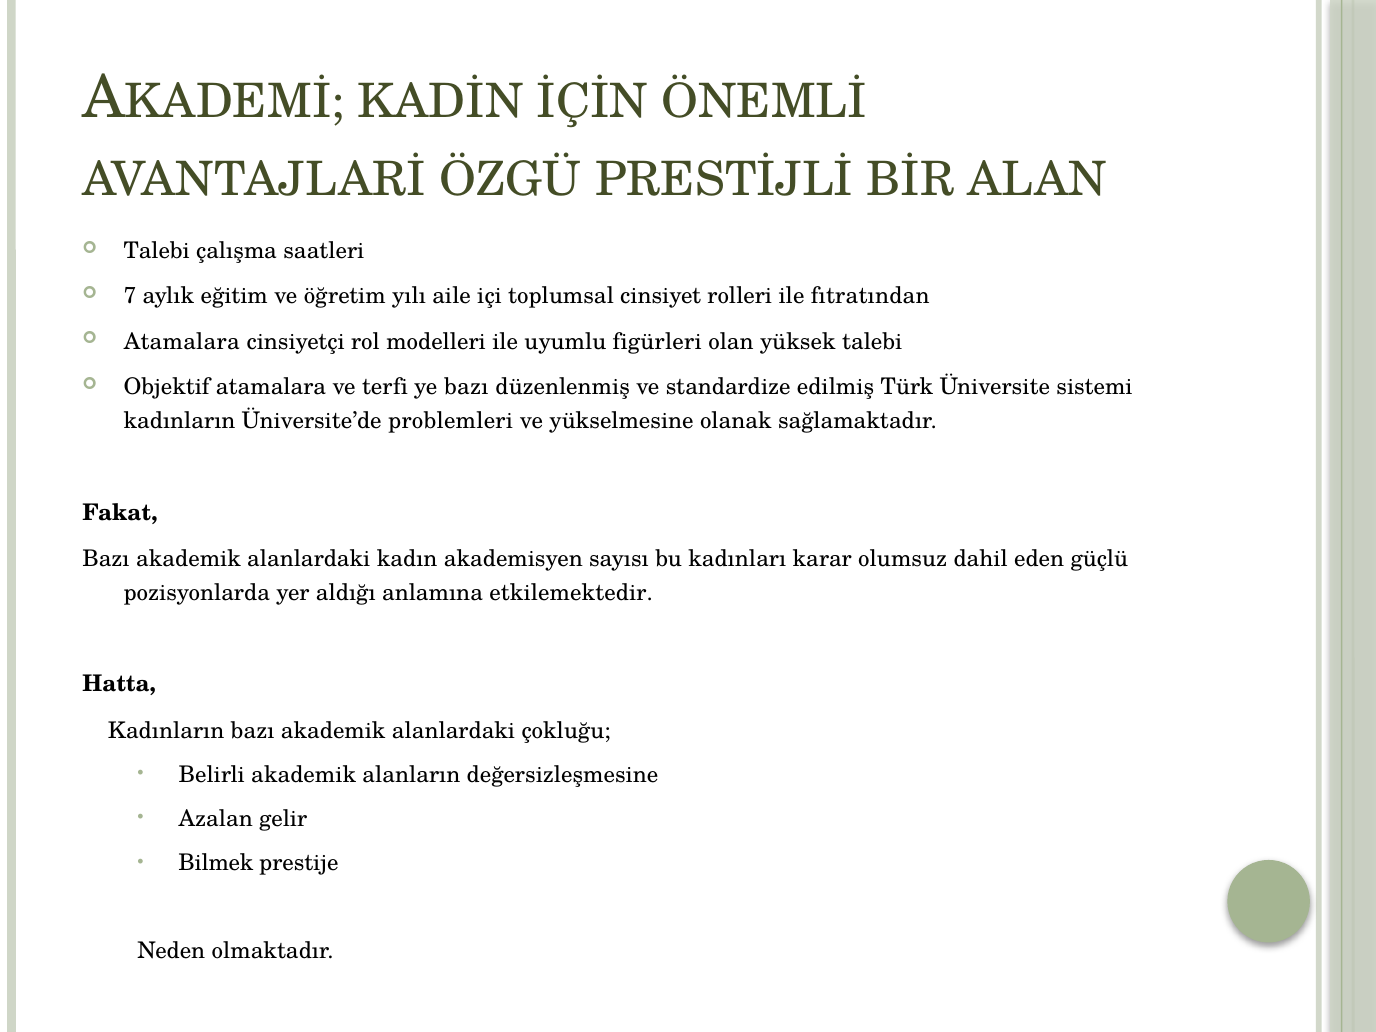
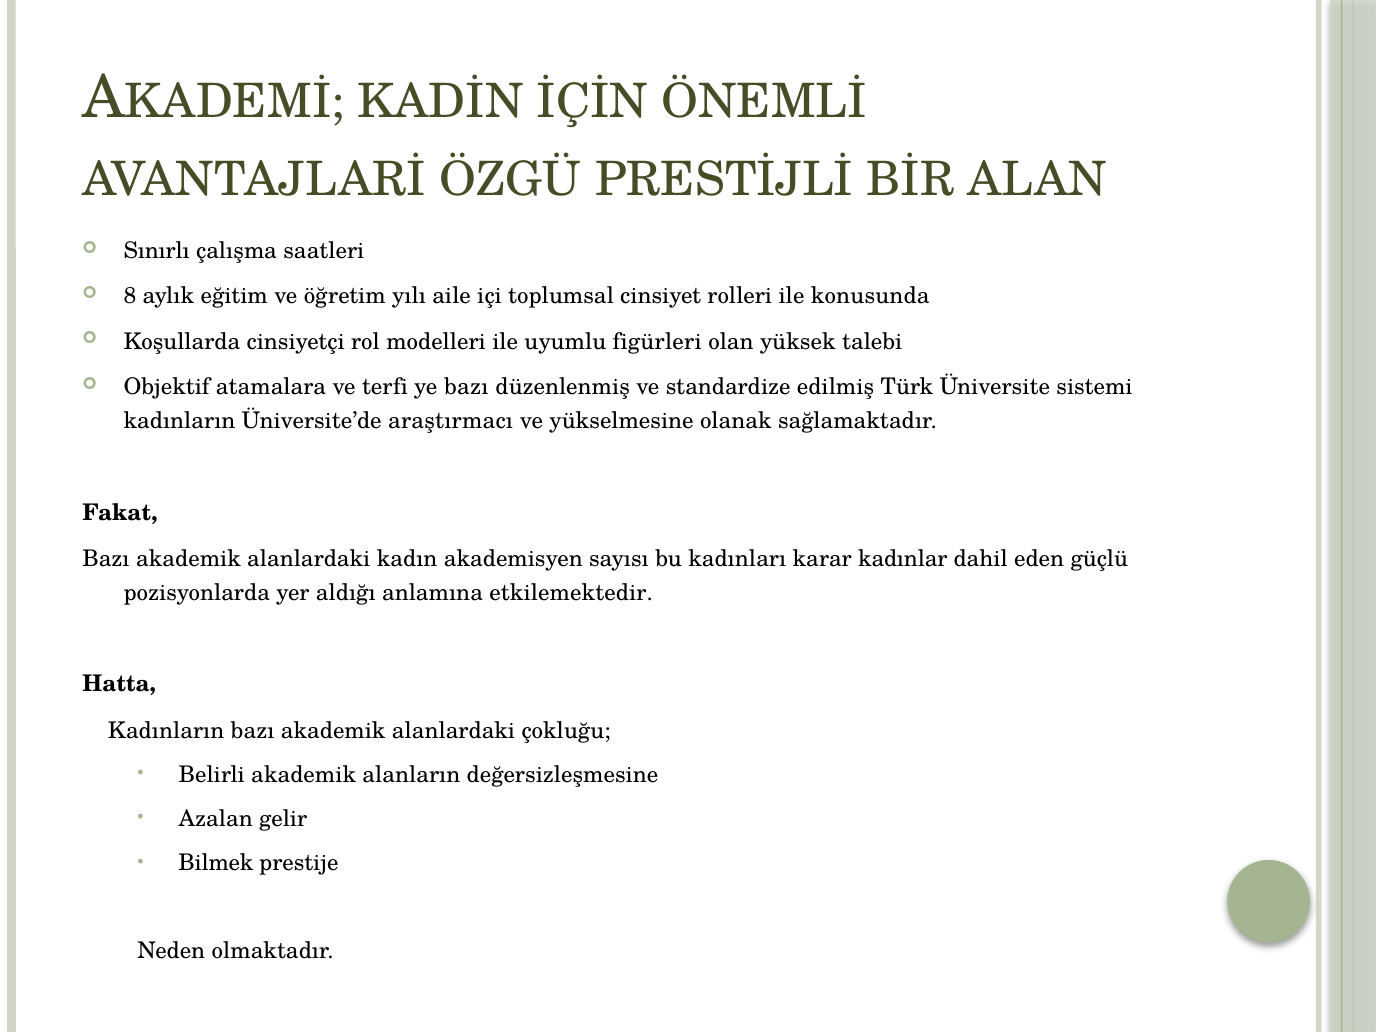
Talebi: Talebi -> Sınırlı (157, 251)
7: 7 -> 8 (130, 296)
fıtratından: fıtratından -> konusunda (870, 296)
Atamalara: Atamalara -> Koşullarda (182, 342)
problemleri: problemleri -> araştırmacı (451, 421)
olumsuz: olumsuz -> kadınlar (903, 559)
